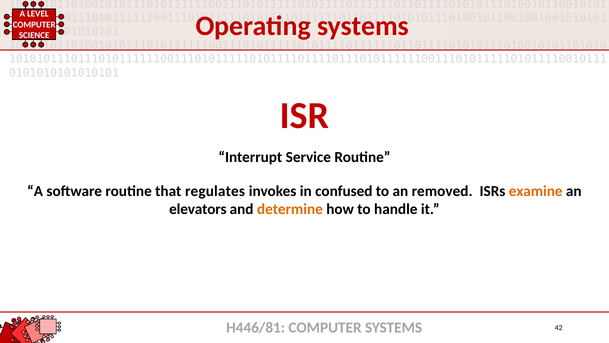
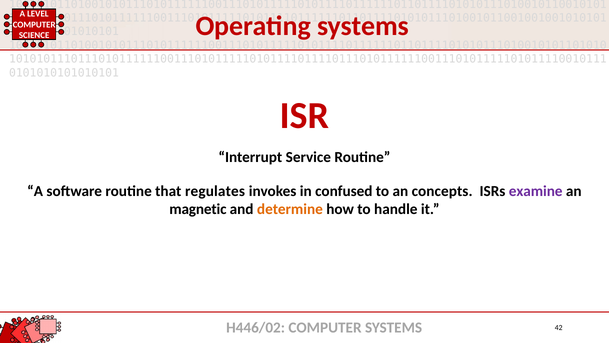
removed: removed -> concepts (442, 191)
examine colour: orange -> purple (536, 191)
elevators: elevators -> magnetic (198, 209)
H446/81: H446/81 -> H446/02 (256, 327)
